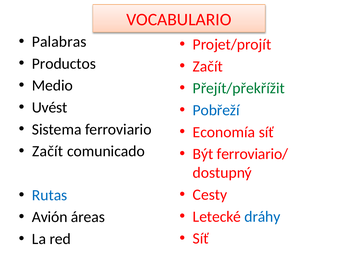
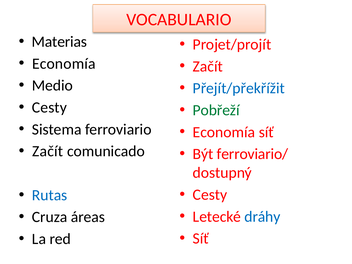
Palabras: Palabras -> Materias (59, 42)
Productos: Productos -> Economía (64, 64)
Přejít/překřížit colour: green -> blue (239, 88)
Uvést: Uvést -> Cesty (49, 107)
Pobřeží colour: blue -> green (216, 110)
Avión: Avión -> Cruza (50, 217)
